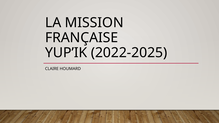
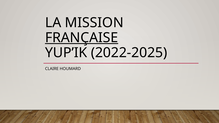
FRANÇAISE underline: none -> present (82, 38)
